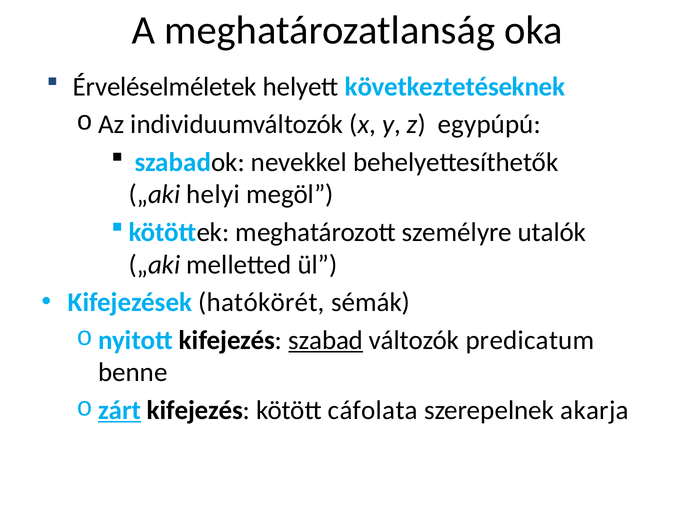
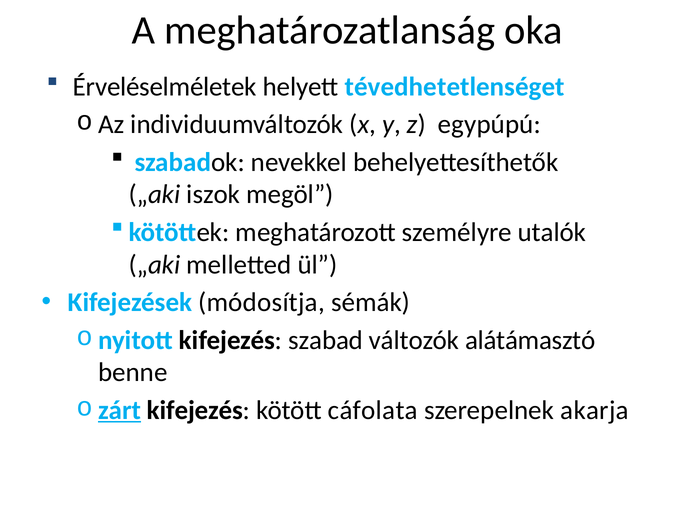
következtetéseknek: következtetéseknek -> tévedhetetlenséget (455, 87)
helyi: helyi -> iszok (213, 195)
hatókörét: hatókörét -> módosítja (261, 303)
szabad underline: present -> none (326, 340)
predicatum: predicatum -> alátámasztó (530, 340)
